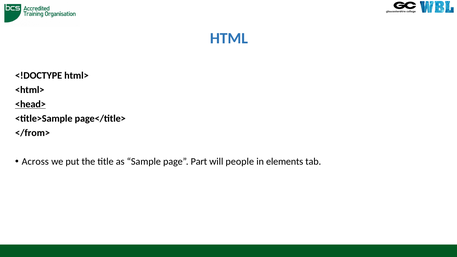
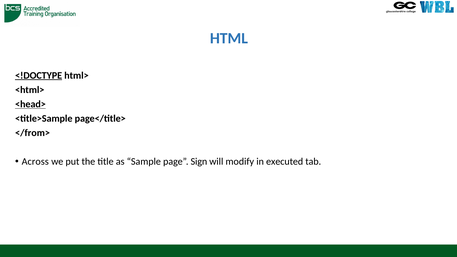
<!DOCTYPE underline: none -> present (39, 75)
Part: Part -> Sign (199, 162)
people: people -> modify (240, 162)
elements: elements -> executed (285, 162)
